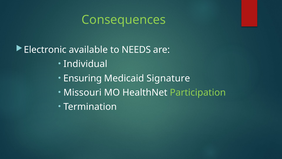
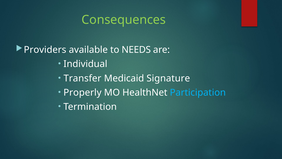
Electronic: Electronic -> Providers (45, 50)
Ensuring: Ensuring -> Transfer (82, 78)
Missouri: Missouri -> Properly (82, 92)
Participation colour: light green -> light blue (198, 92)
